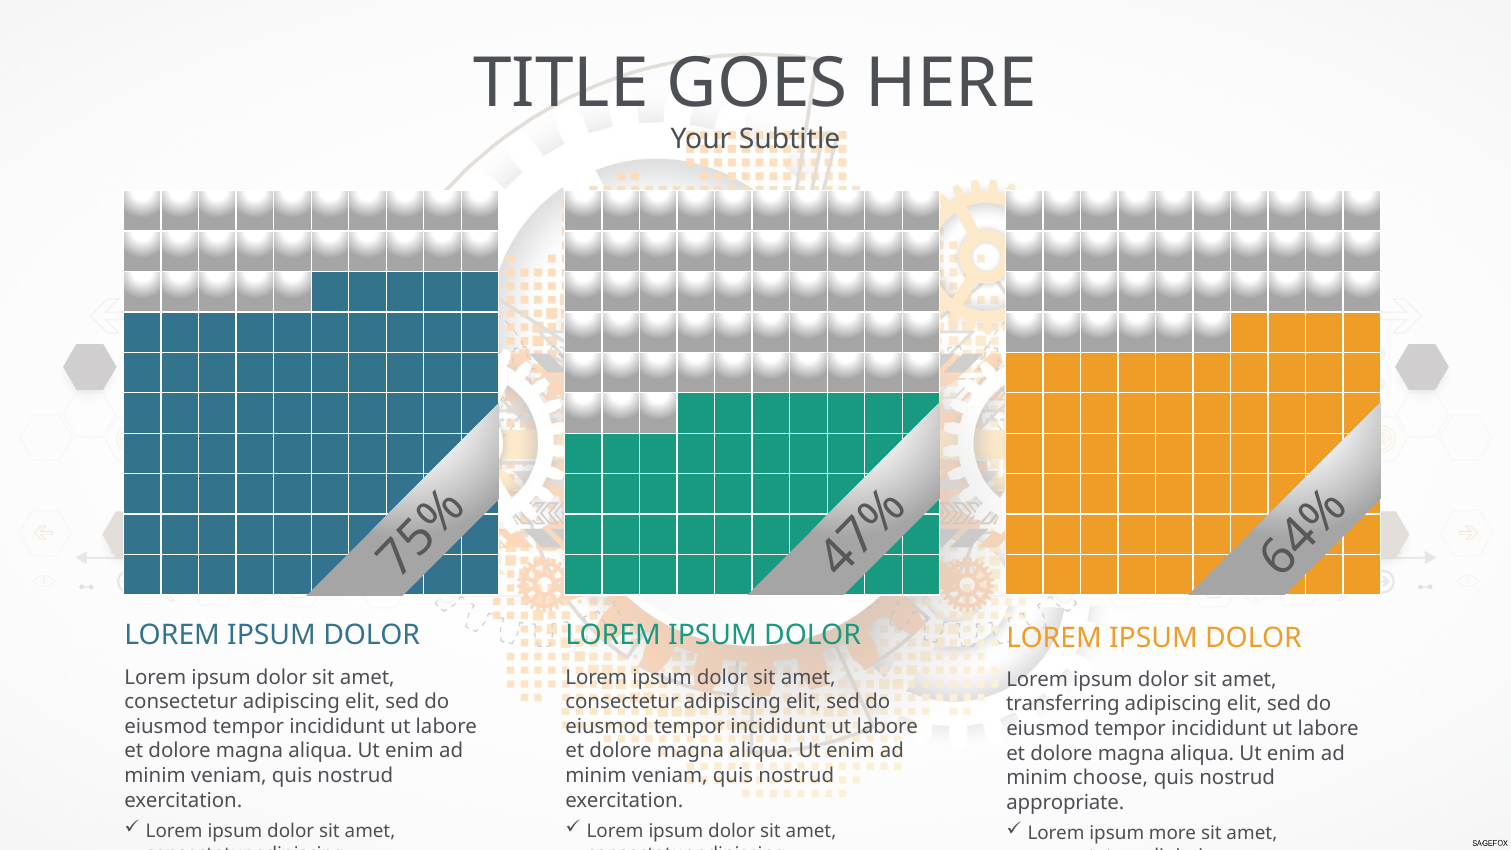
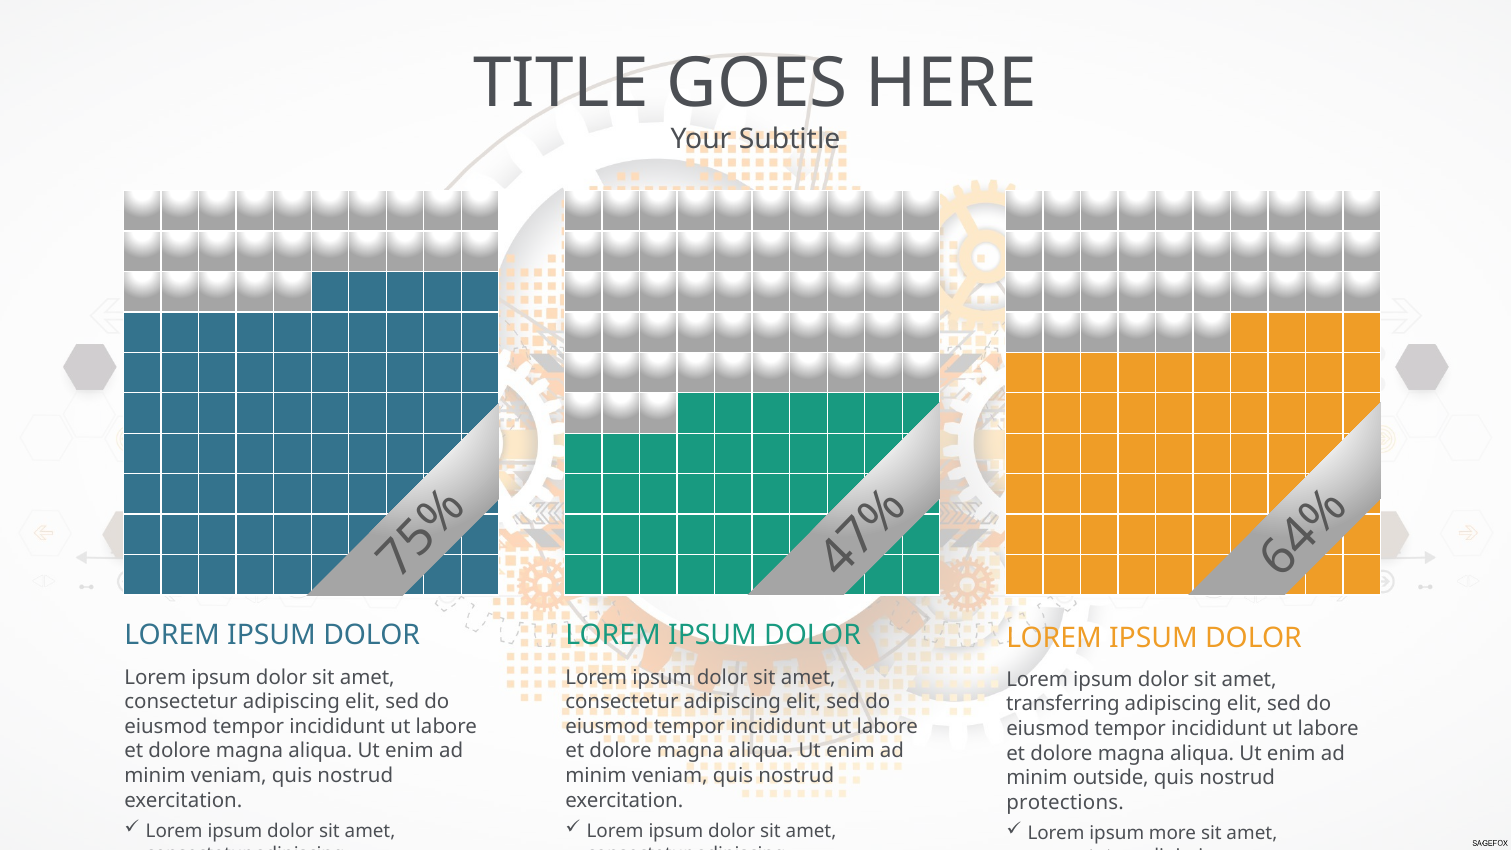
choose: choose -> outside (1111, 778)
appropriate: appropriate -> protections (1065, 802)
